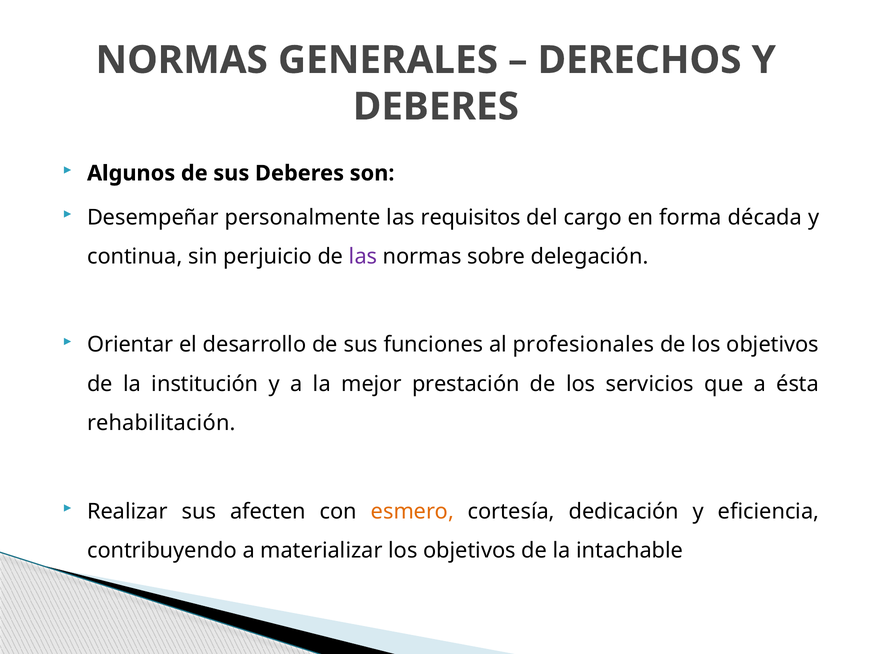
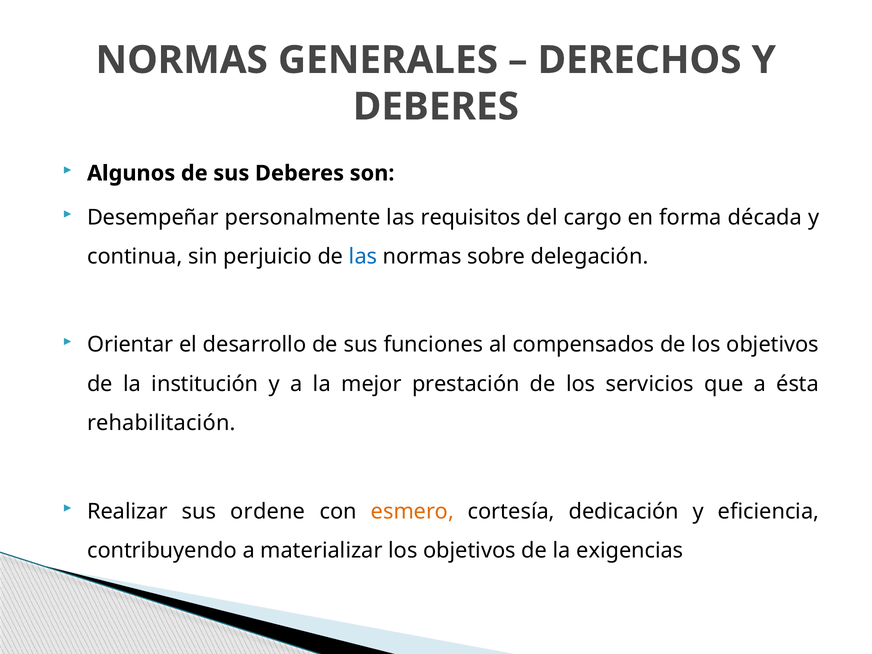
las colour: purple -> blue (363, 257)
profesionales: profesionales -> compensados (584, 345)
afecten: afecten -> ordene (268, 511)
intachable: intachable -> exigencias (630, 551)
